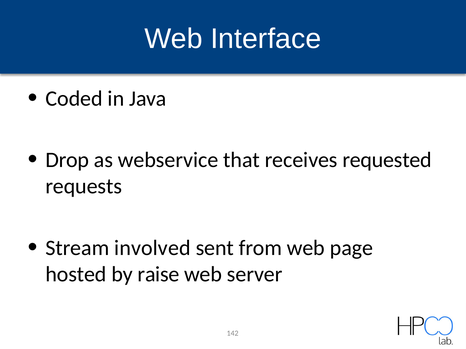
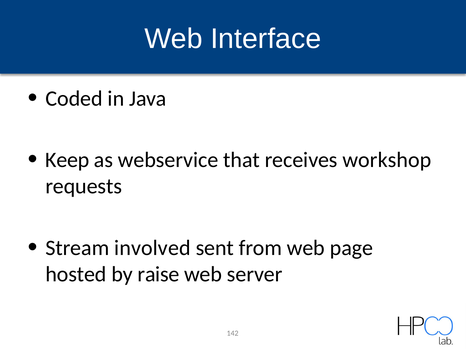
Drop: Drop -> Keep (67, 160)
requested: requested -> workshop (387, 160)
